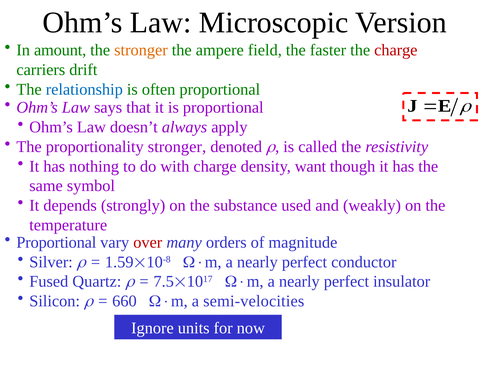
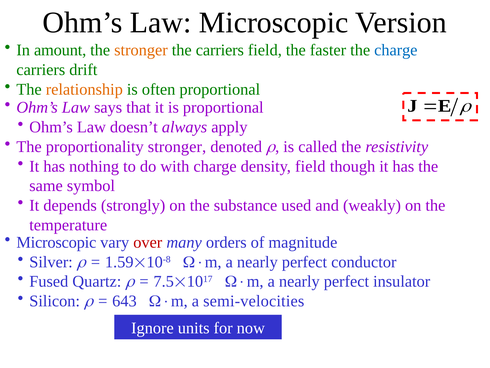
the ampere: ampere -> carriers (220, 50)
charge colour: red -> blue (396, 50)
relationship colour: blue -> orange (84, 89)
density want: want -> field (310, 166)
Proportional: Proportional -> Microscopic (56, 242)
660: 660 -> 643 (124, 301)
